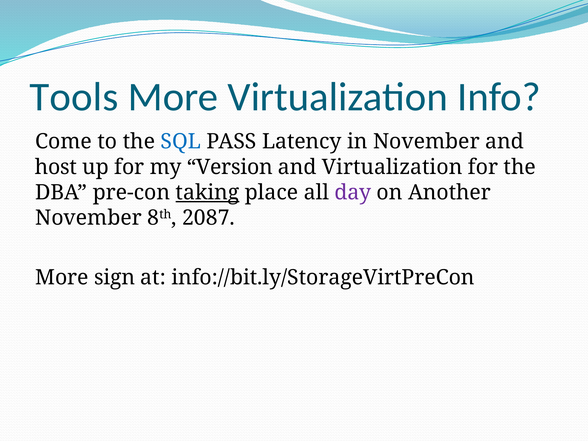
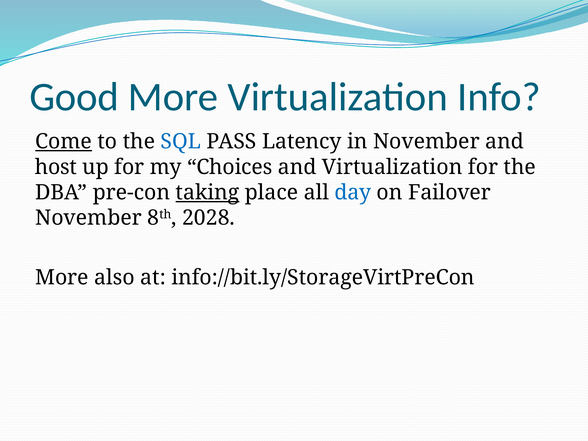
Tools: Tools -> Good (74, 97)
Come underline: none -> present (64, 142)
Version: Version -> Choices (230, 167)
day colour: purple -> blue (353, 192)
Another: Another -> Failover (449, 192)
2087: 2087 -> 2028 (208, 218)
sign: sign -> also (114, 277)
